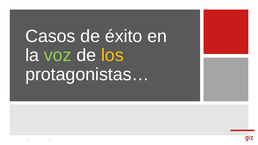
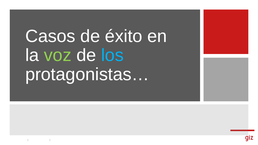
los colour: yellow -> light blue (112, 55)
